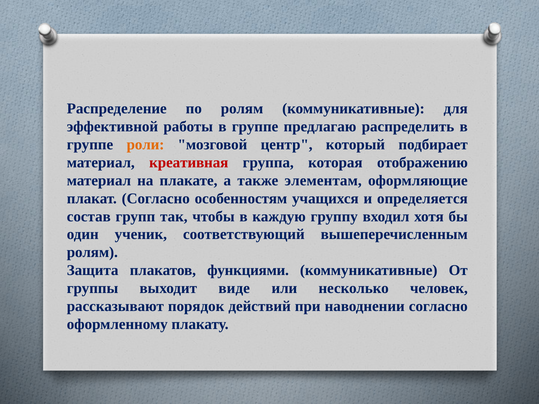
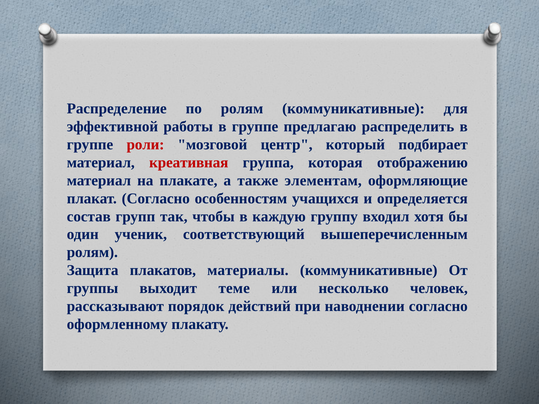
роли colour: orange -> red (145, 145)
функциями: функциями -> материалы (248, 270)
виде: виде -> теме (234, 288)
